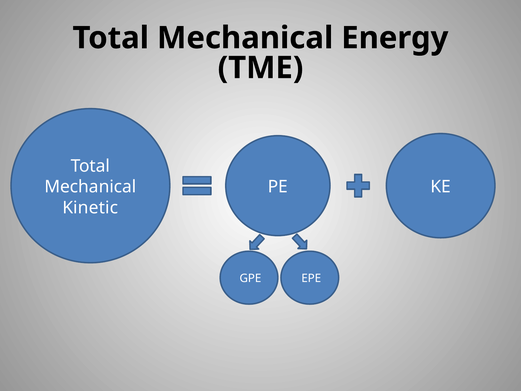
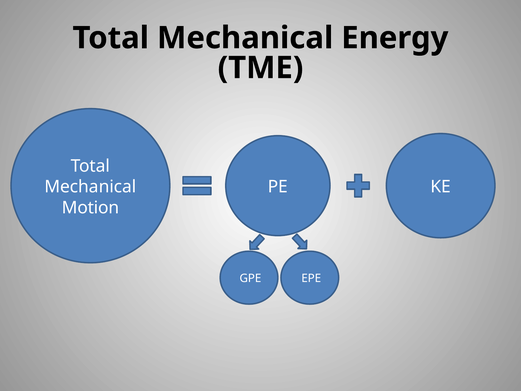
Kinetic: Kinetic -> Motion (91, 208)
